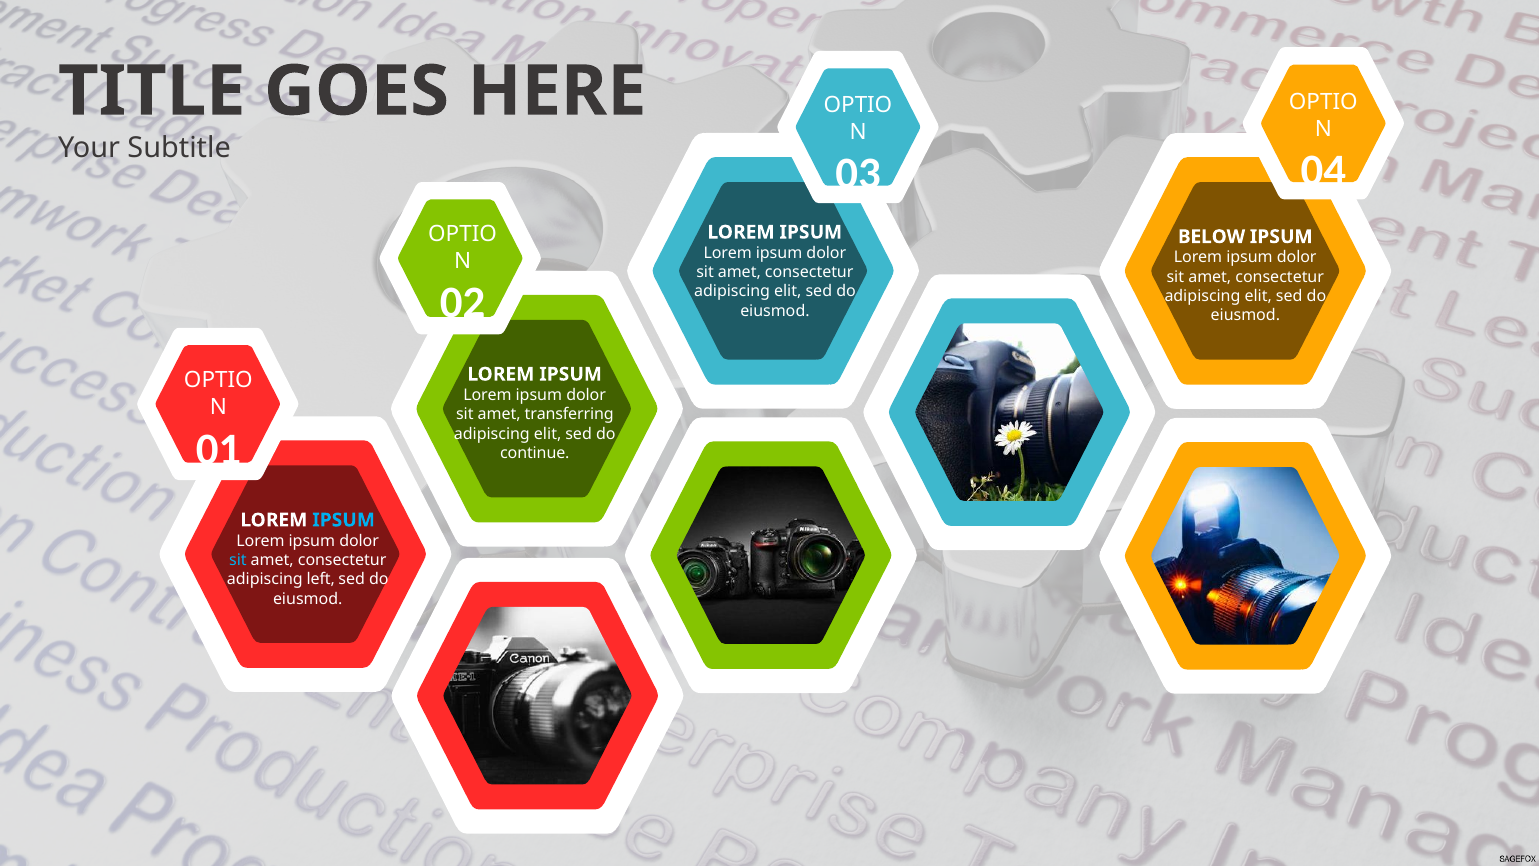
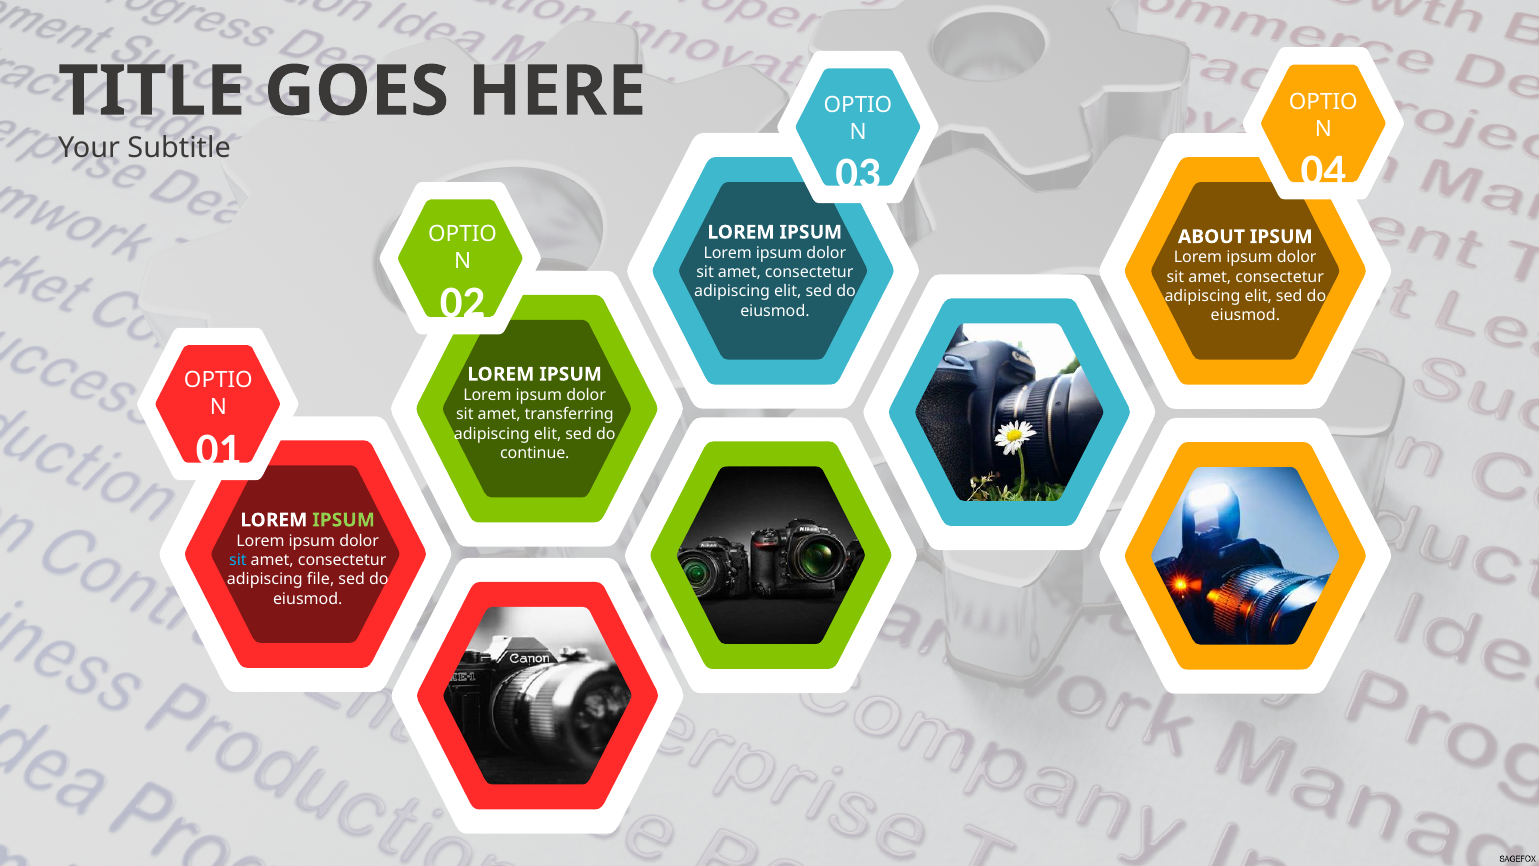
BELOW: BELOW -> ABOUT (1211, 237)
IPSUM colour: light blue -> light green (344, 520)
left: left -> file (321, 579)
